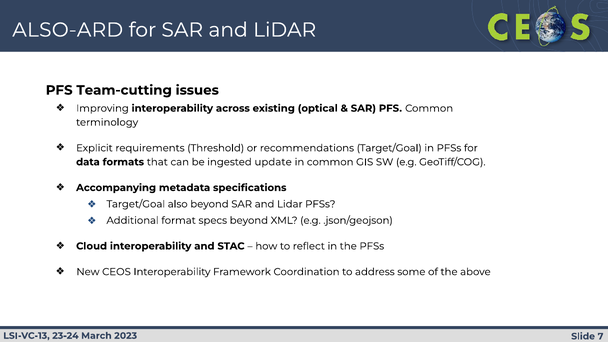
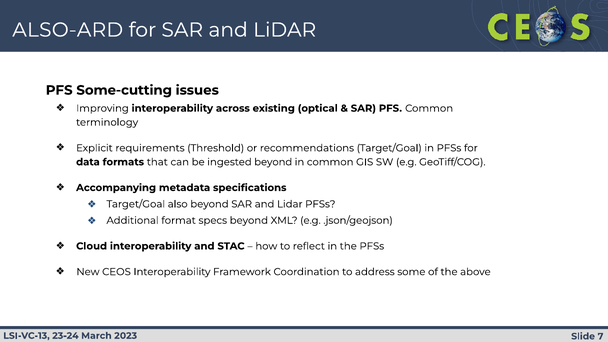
Team-cutting: Team-cutting -> Some-cutting (124, 90)
ingested update: update -> beyond (273, 162)
